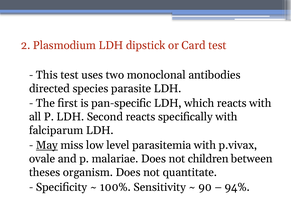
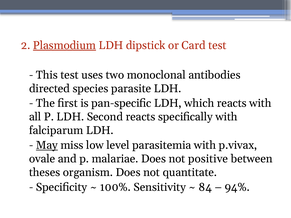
Plasmodium underline: none -> present (64, 45)
children: children -> positive (208, 159)
90: 90 -> 84 (205, 187)
